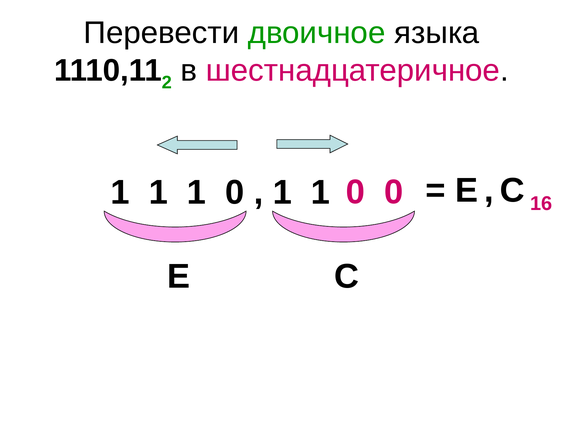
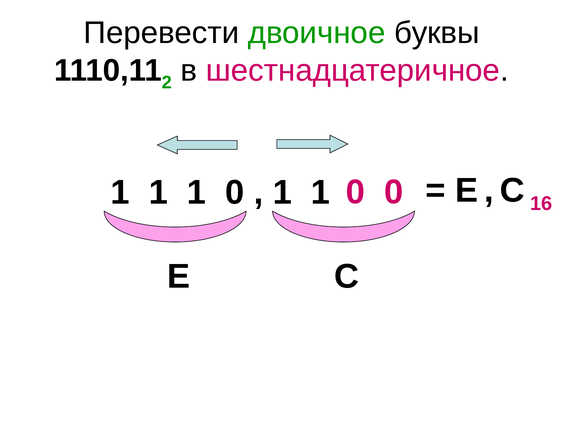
языка: языка -> буквы (437, 33)
